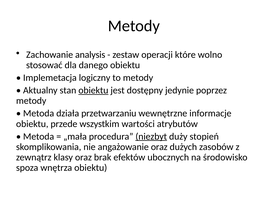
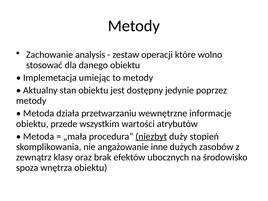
logiczny: logiczny -> umiejąc (95, 78)
obiektu underline: present -> none (93, 90)
angażowanie oraz: oraz -> inne (159, 147)
